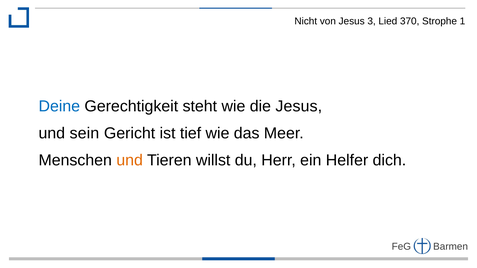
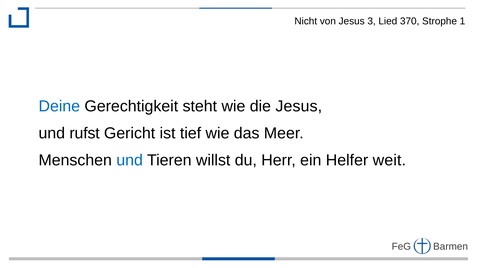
sein: sein -> rufst (85, 133)
und colour: orange -> blue (130, 160)
dich: dich -> weit (389, 160)
